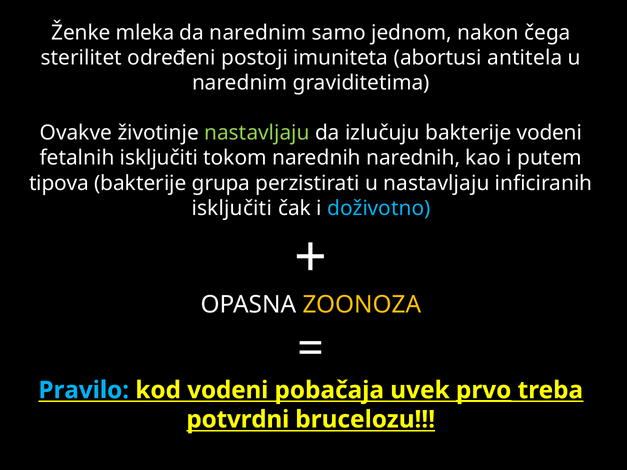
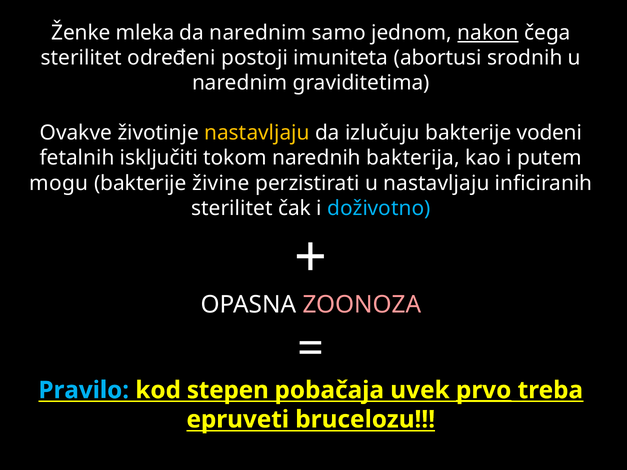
nakon underline: none -> present (488, 33)
antitela: antitela -> srodnih (525, 58)
nastavljaju colour: light green -> yellow (257, 133)
narednih narednih: narednih -> bakterija (413, 158)
tipova: tipova -> mogu (59, 183)
grupa: grupa -> živine (221, 183)
isključiti: isključiti -> sterilitet (232, 208)
ZOONOZA colour: yellow -> pink (362, 305)
kod vodeni: vodeni -> stepen (228, 390)
potvrdni: potvrdni -> epruveti (238, 420)
